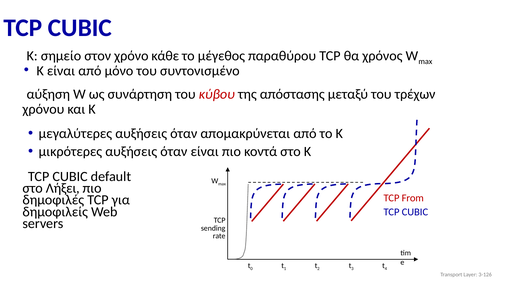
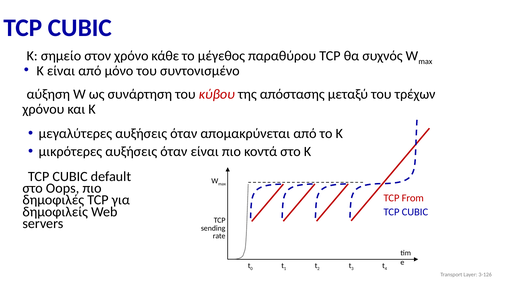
χρόνος: χρόνος -> συχνός (382, 56)
Λήξει: Λήξει -> Oops (63, 188)
